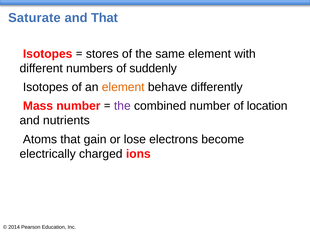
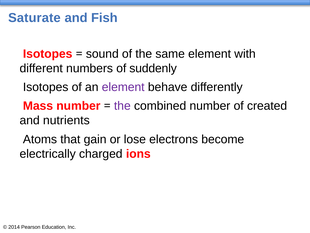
and That: That -> Fish (104, 18)
stores: stores -> sound (102, 54)
element colour: orange -> purple (123, 87)
location: location -> created (267, 106)
